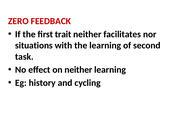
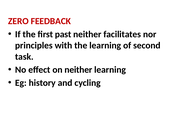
trait: trait -> past (63, 34)
situations: situations -> principles (34, 46)
